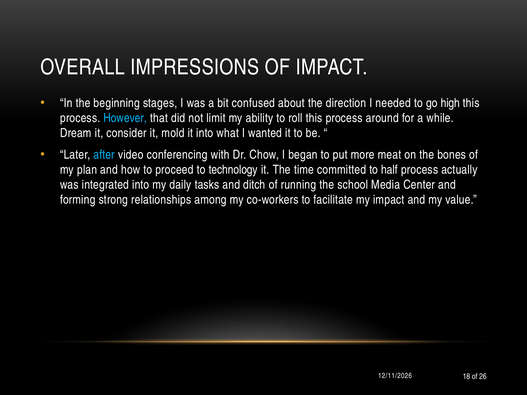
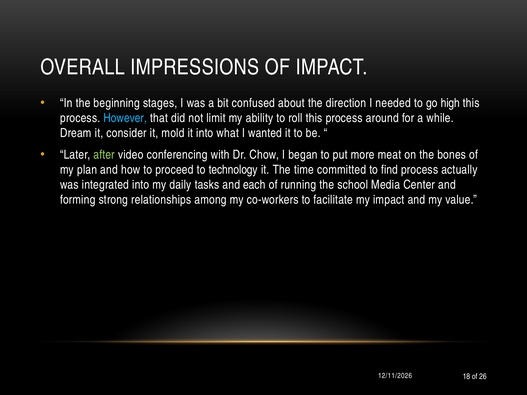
after colour: light blue -> light green (104, 155)
half: half -> find (390, 170)
ditch: ditch -> each (254, 185)
